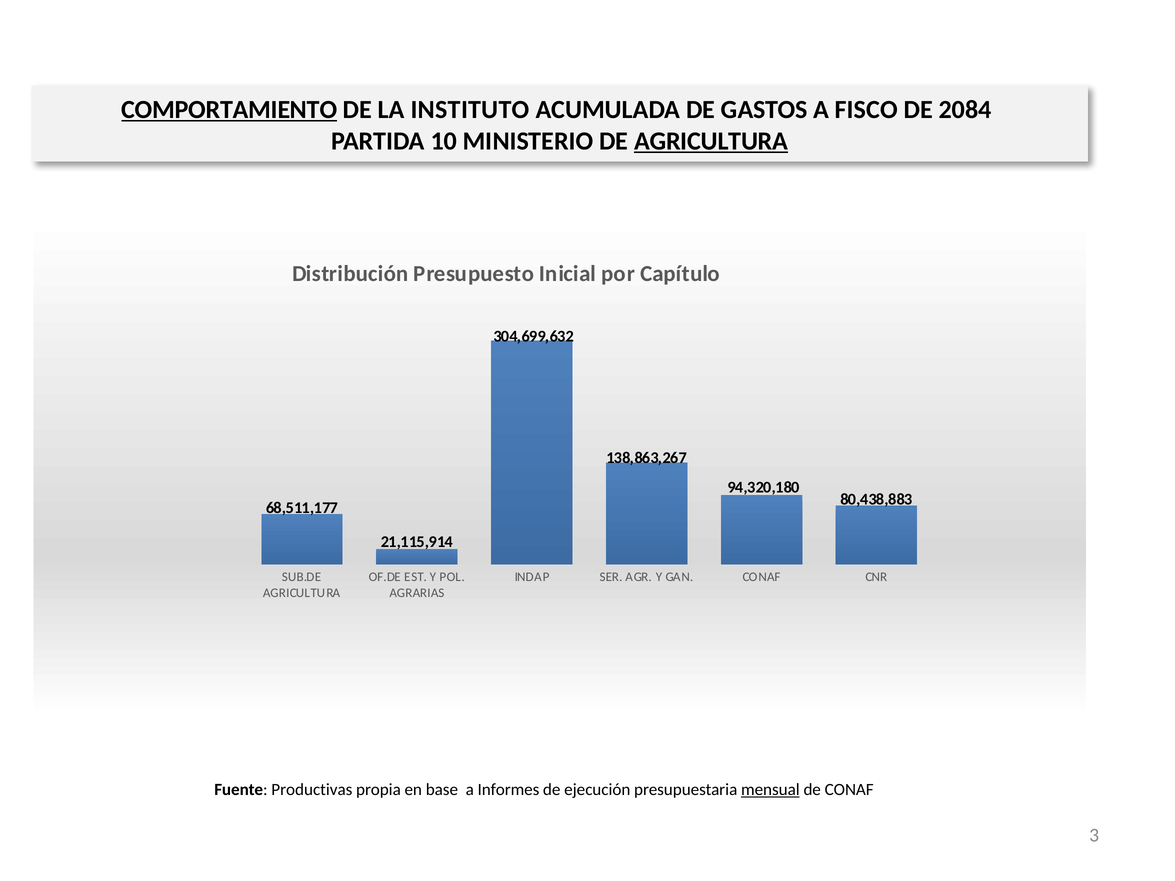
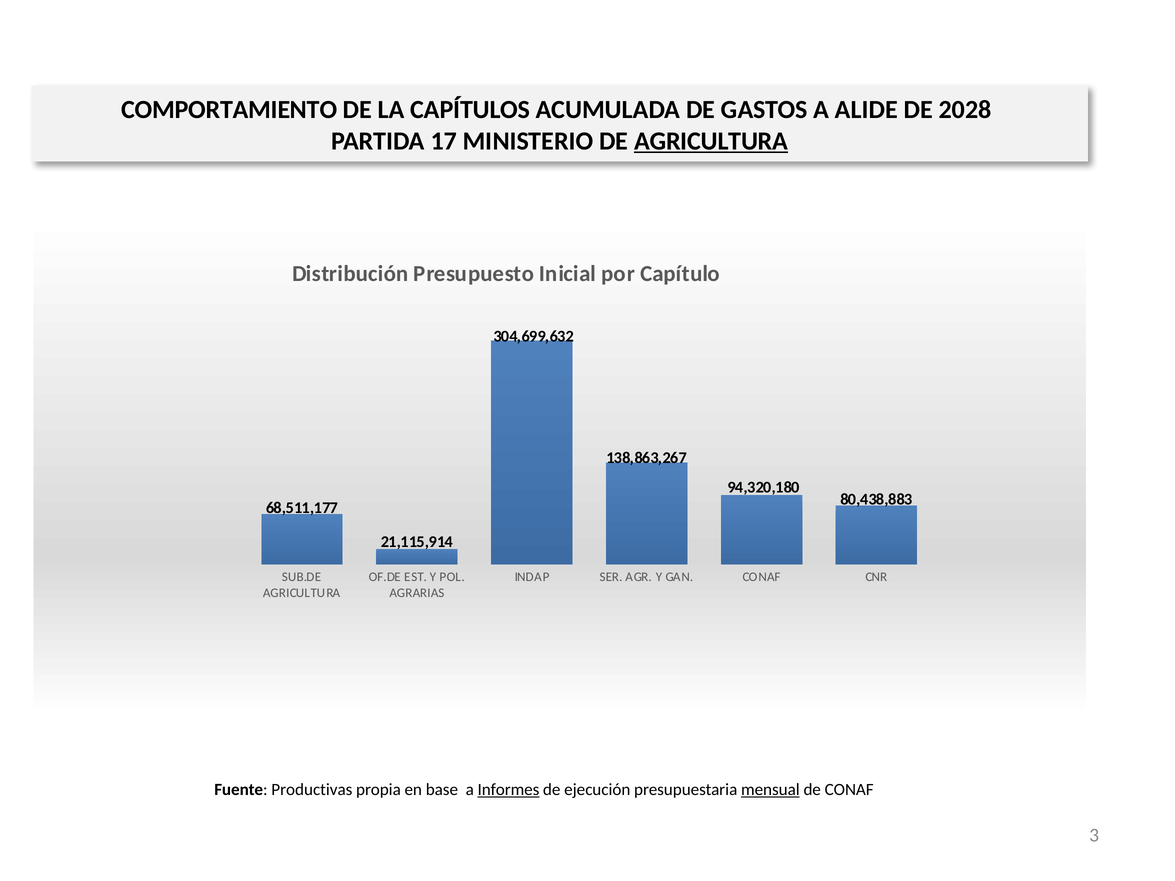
COMPORTAMIENTO underline: present -> none (229, 110)
INSTITUTO: INSTITUTO -> CAPÍTULOS (470, 110)
FISCO: FISCO -> ALIDE (866, 110)
2084: 2084 -> 2028 (965, 110)
10: 10 -> 17 (444, 141)
Informes underline: none -> present (508, 790)
